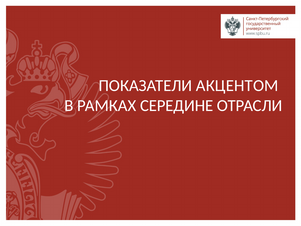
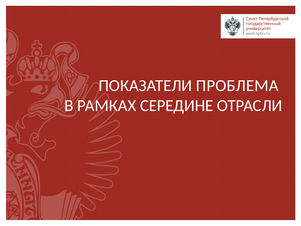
АКЦЕНТОМ: АКЦЕНТОМ -> ПРОБЛЕМА (237, 85)
